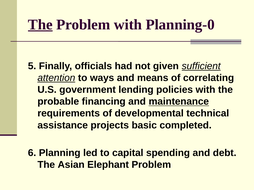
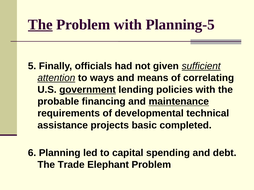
Planning-0: Planning-0 -> Planning-5 (180, 25)
government underline: none -> present (88, 90)
Asian: Asian -> Trade (71, 165)
